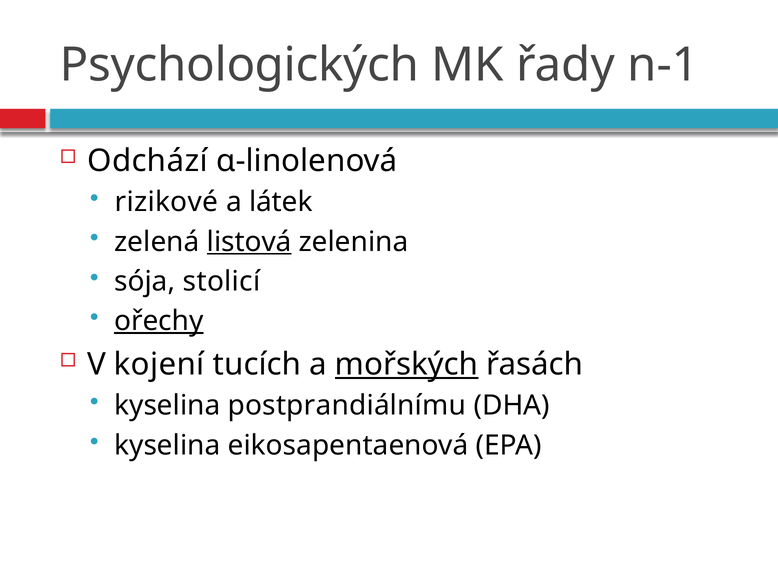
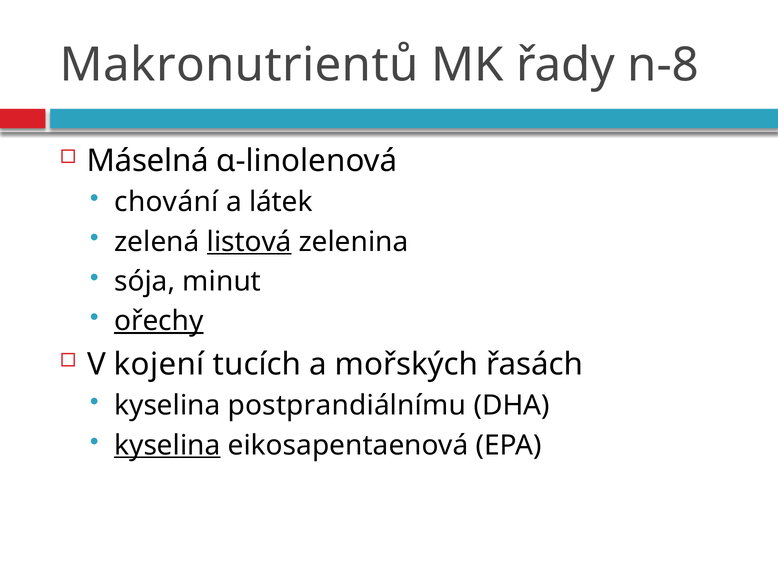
Psychologických: Psychologických -> Makronutrientů (239, 65)
n-1: n-1 -> n-8 (663, 65)
Odchází: Odchází -> Máselná (148, 161)
rizikové: rizikové -> chování (166, 202)
stolicí: stolicí -> minut (222, 282)
mořských underline: present -> none (407, 365)
kyselina underline: none -> present (167, 446)
